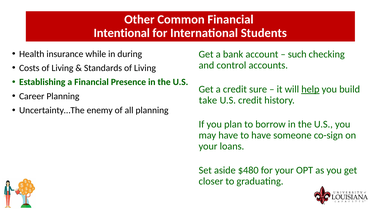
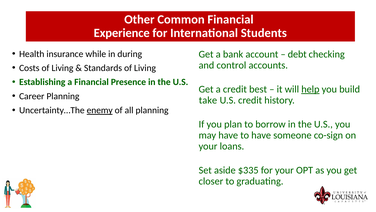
Intentional: Intentional -> Experience (122, 33)
such: such -> debt (297, 54)
sure: sure -> best (258, 89)
enemy underline: none -> present (100, 110)
$480: $480 -> $335 (248, 170)
